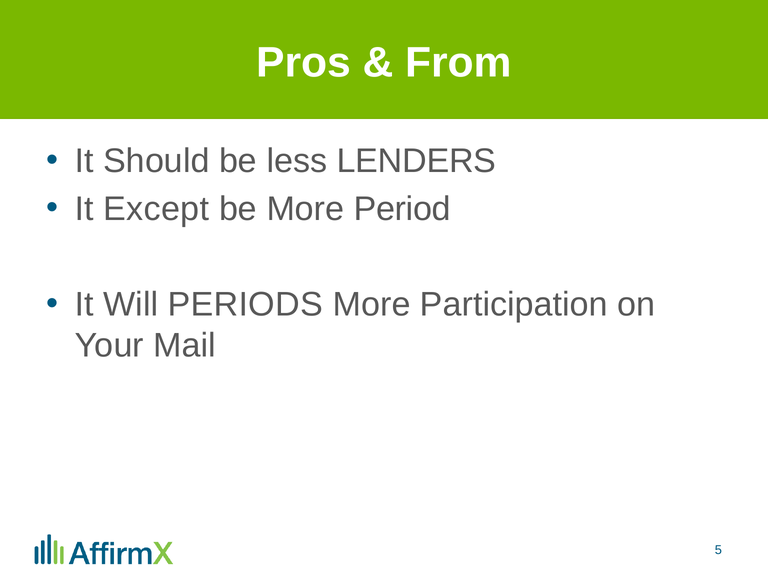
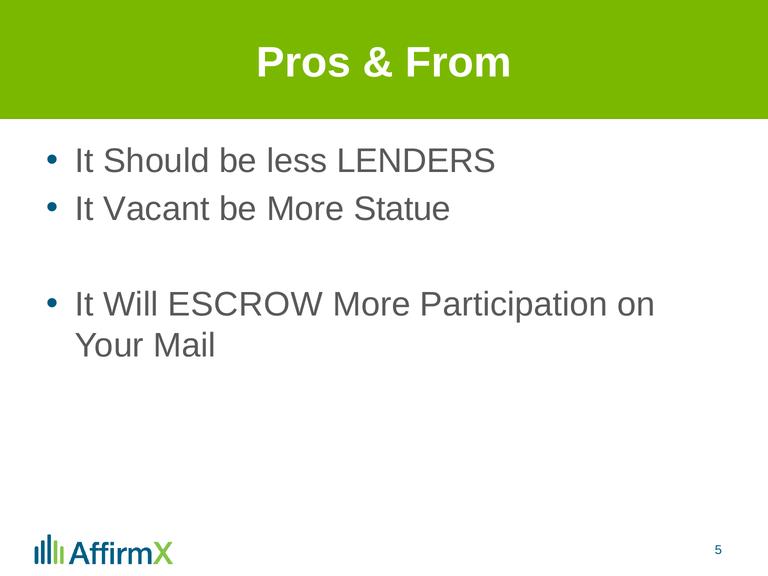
Except: Except -> Vacant (156, 209)
Period: Period -> Statue (402, 209)
PERIODS: PERIODS -> ESCROW (245, 305)
